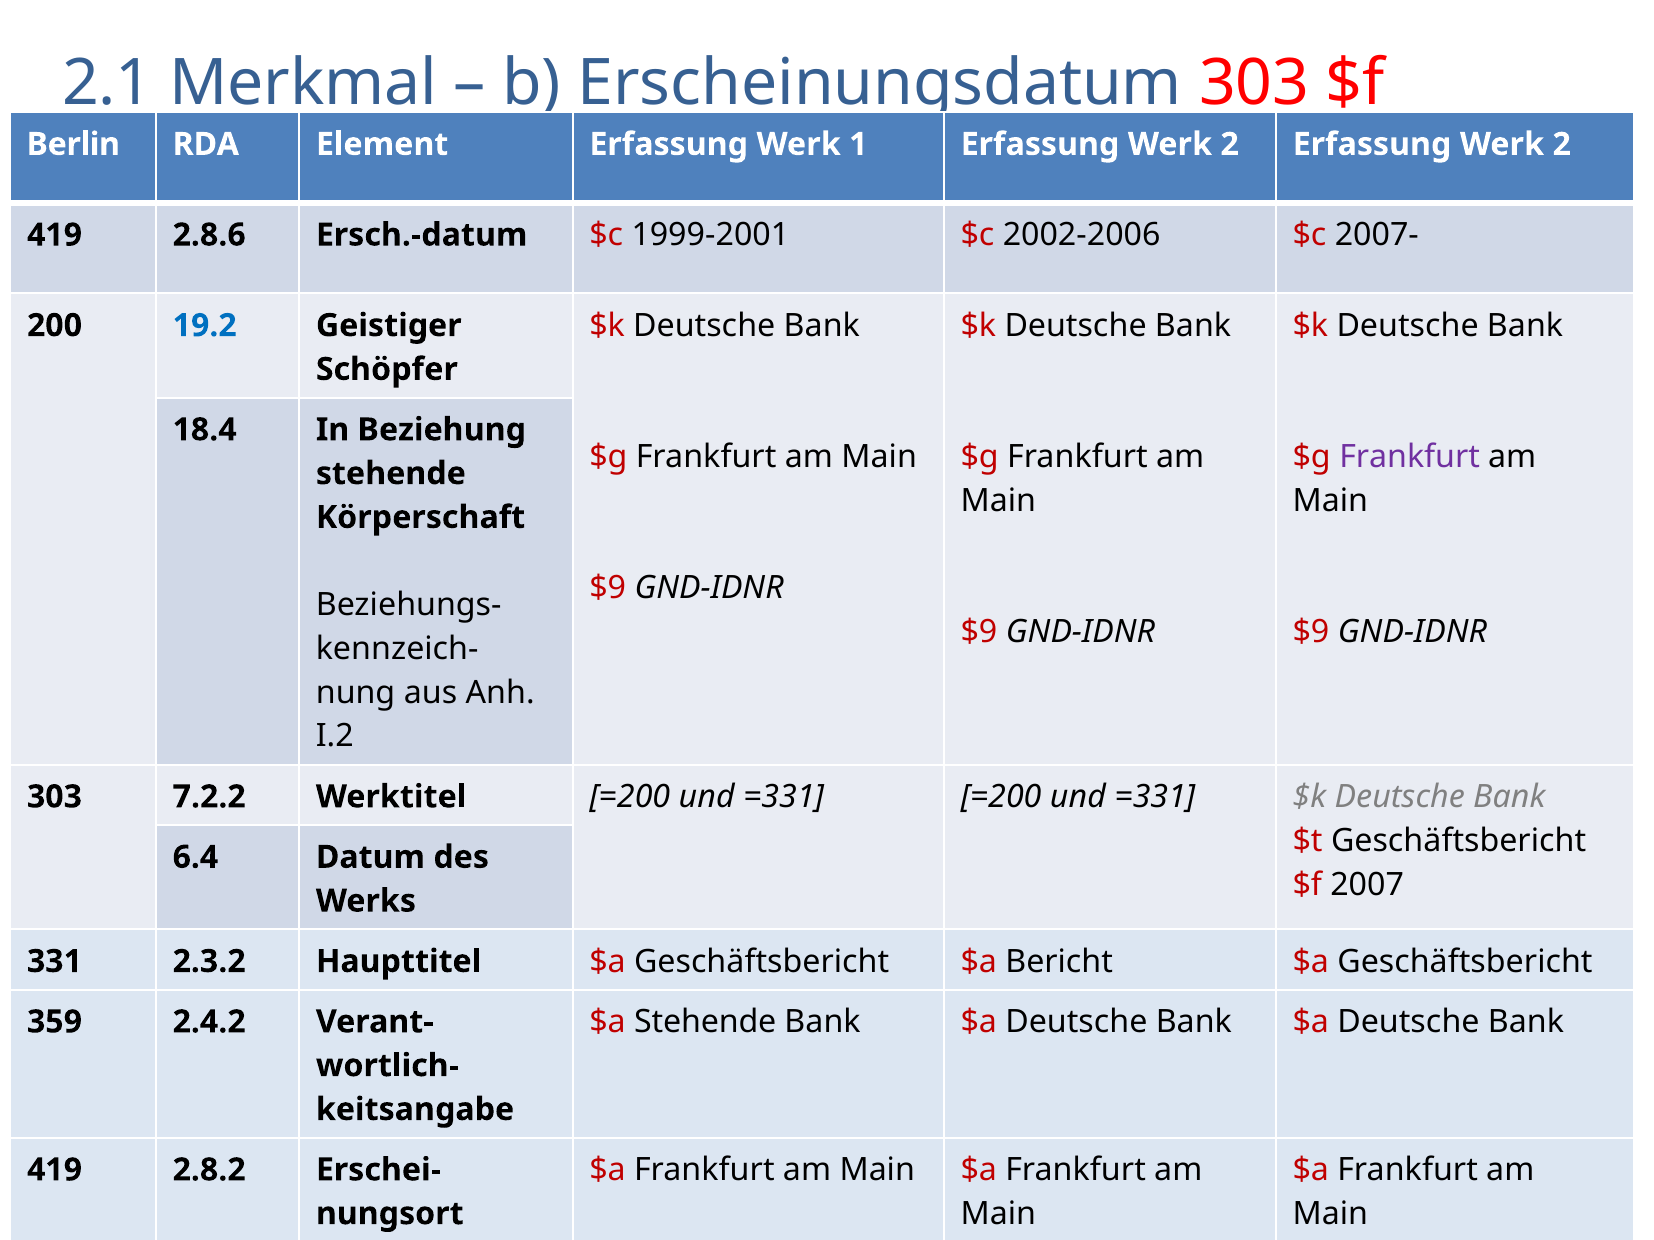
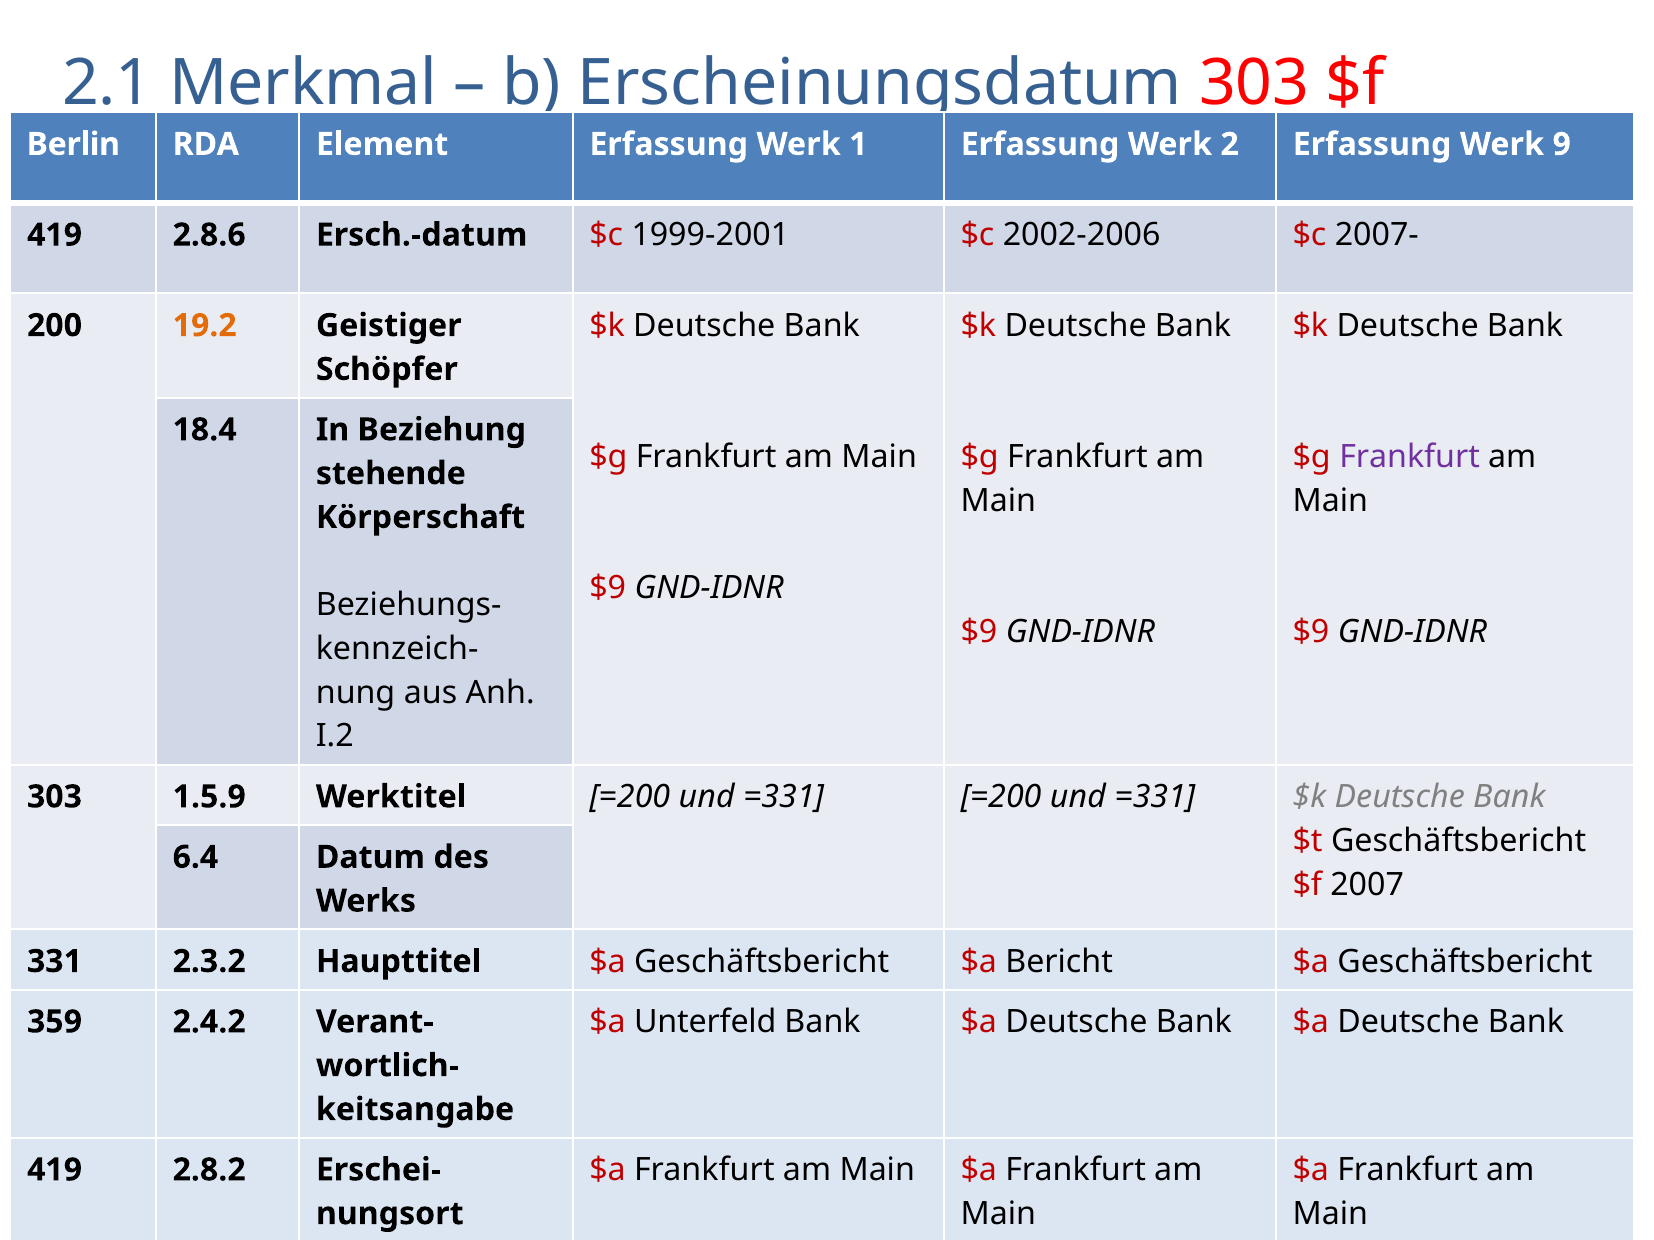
2 Erfassung Werk 2: 2 -> 9 (1562, 144)
19.2 colour: blue -> orange (205, 326)
7.2.2: 7.2.2 -> 1.5.9 (209, 797)
$a Stehende: Stehende -> Unterfeld (705, 1022)
